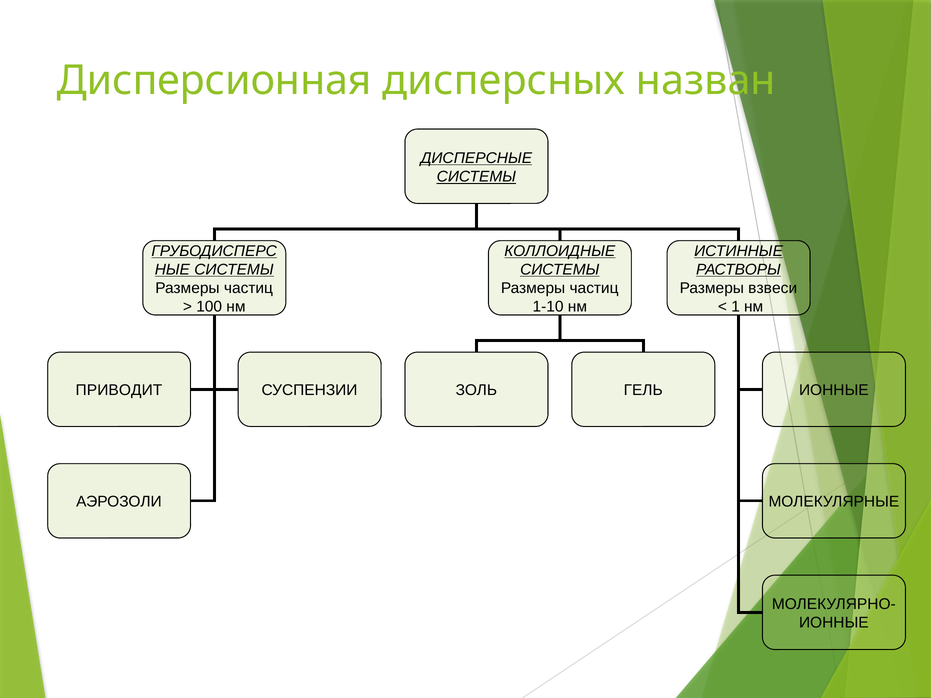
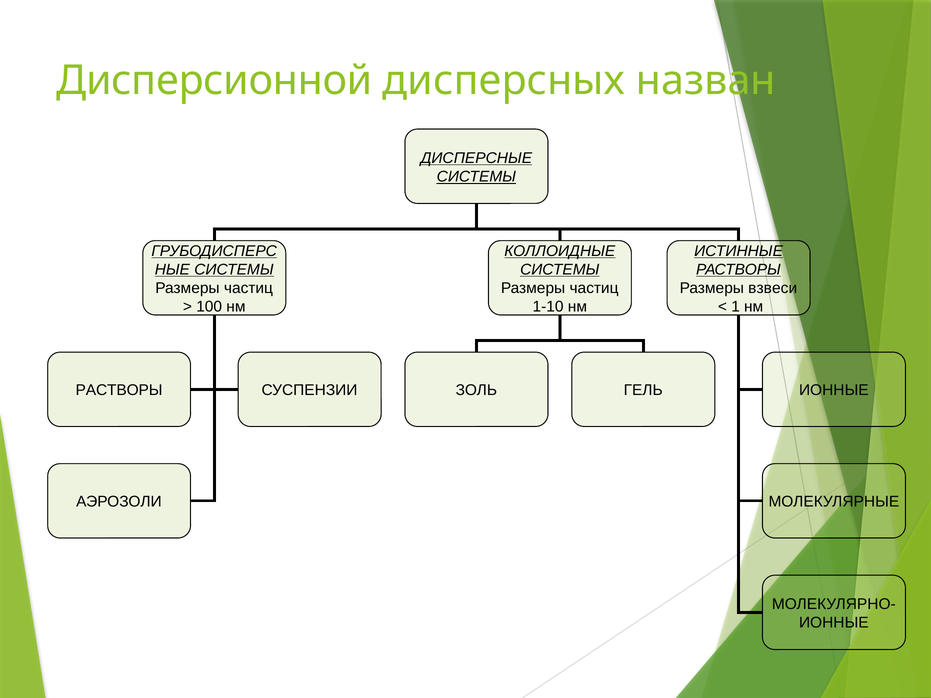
Дисперсионная: Дисперсионная -> Дисперсионной (215, 81)
ПРИВОДИТ: ПРИВОДИТ -> РАСТВОРЫ (119, 391)
